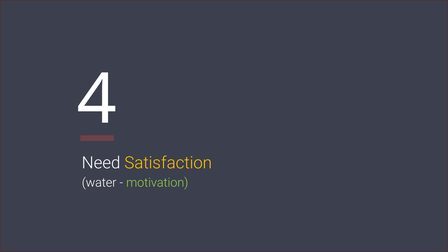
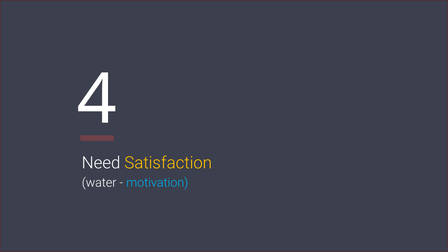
motivation colour: light green -> light blue (157, 183)
